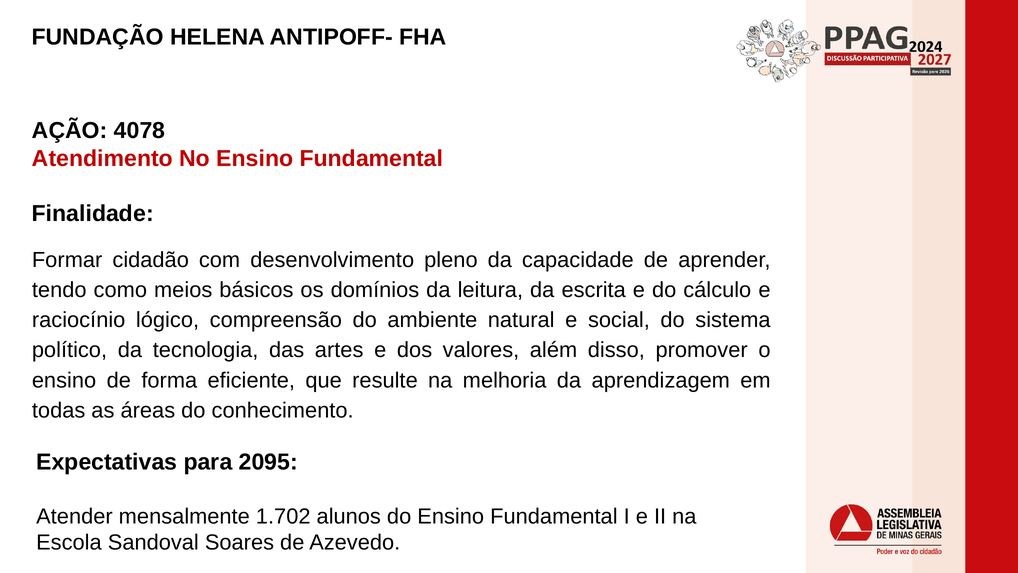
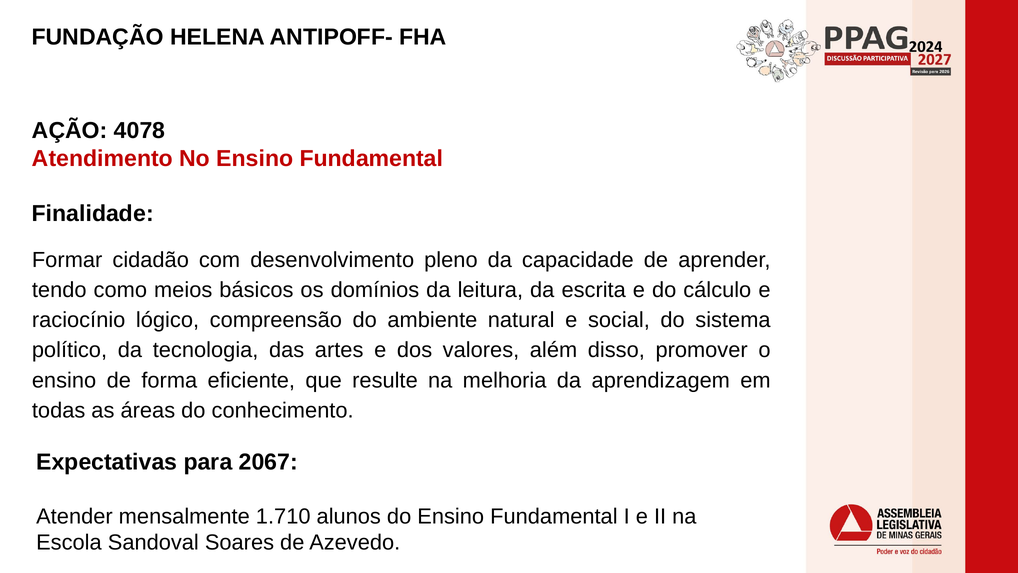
2095: 2095 -> 2067 (268, 462)
1.702: 1.702 -> 1.710 (283, 516)
